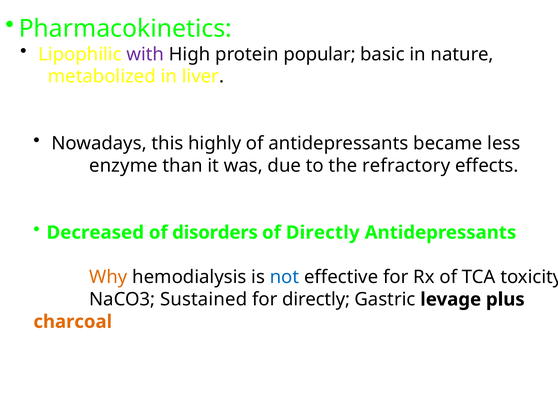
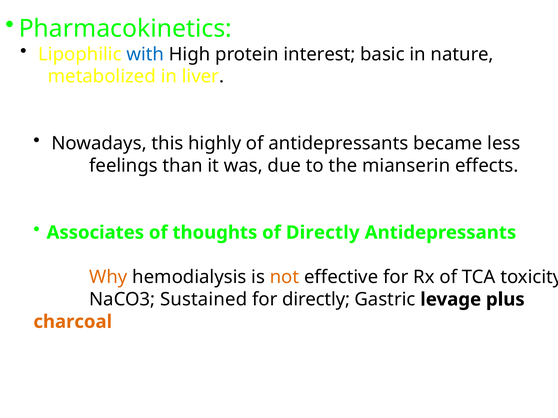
with colour: purple -> blue (145, 54)
popular: popular -> interest (319, 54)
enzyme: enzyme -> feelings (123, 166)
refractory: refractory -> mianserin (406, 166)
Decreased: Decreased -> Associates (95, 233)
disorders: disorders -> thoughts (215, 233)
not colour: blue -> orange (285, 277)
